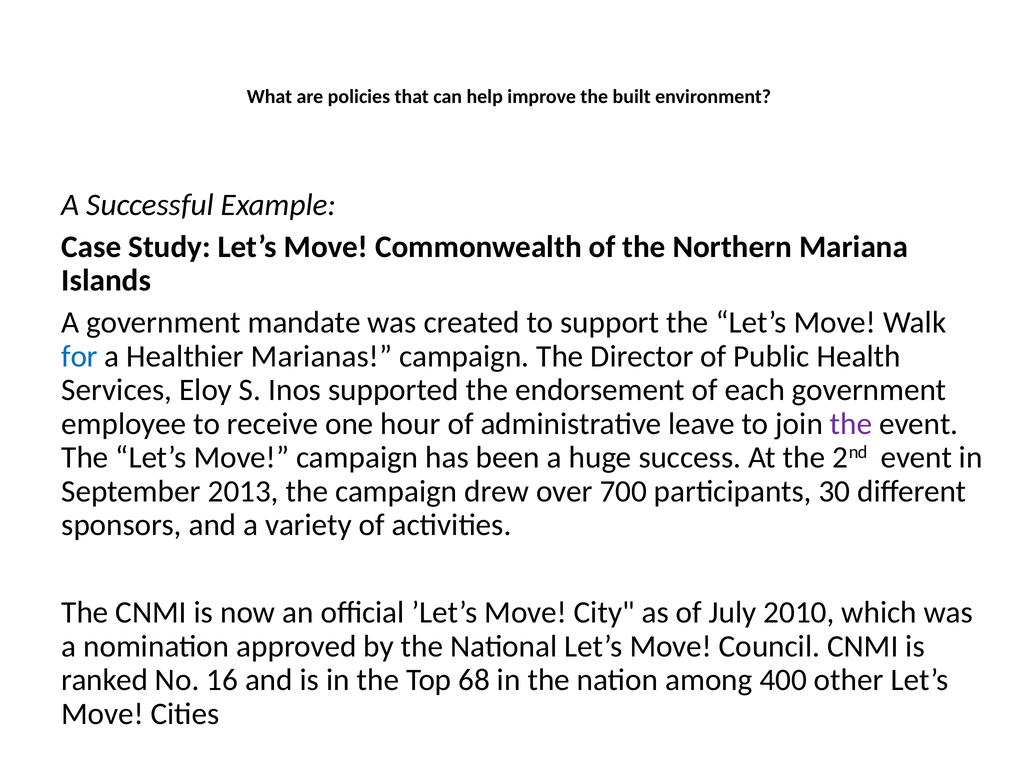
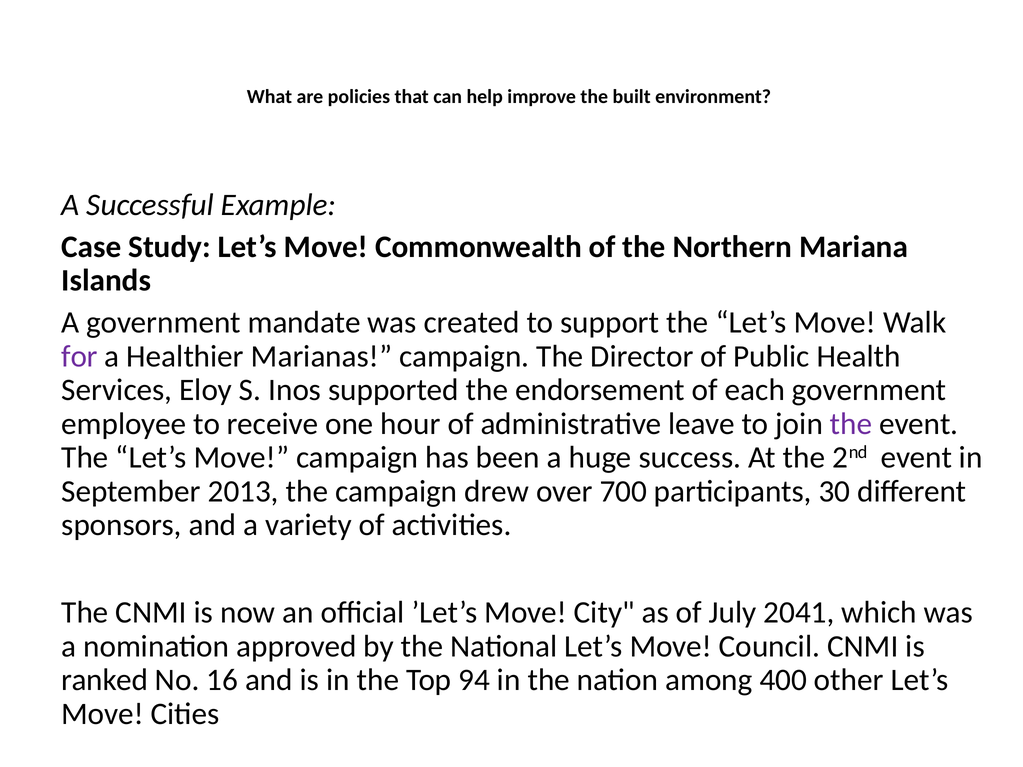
for colour: blue -> purple (80, 356)
2010: 2010 -> 2041 (799, 613)
68: 68 -> 94 (474, 680)
